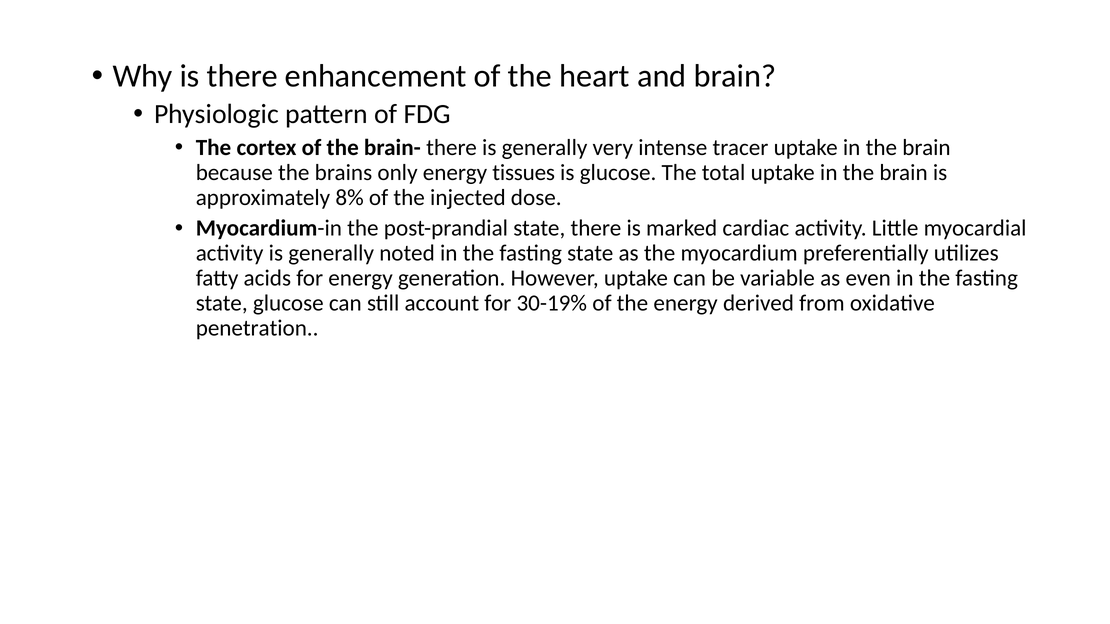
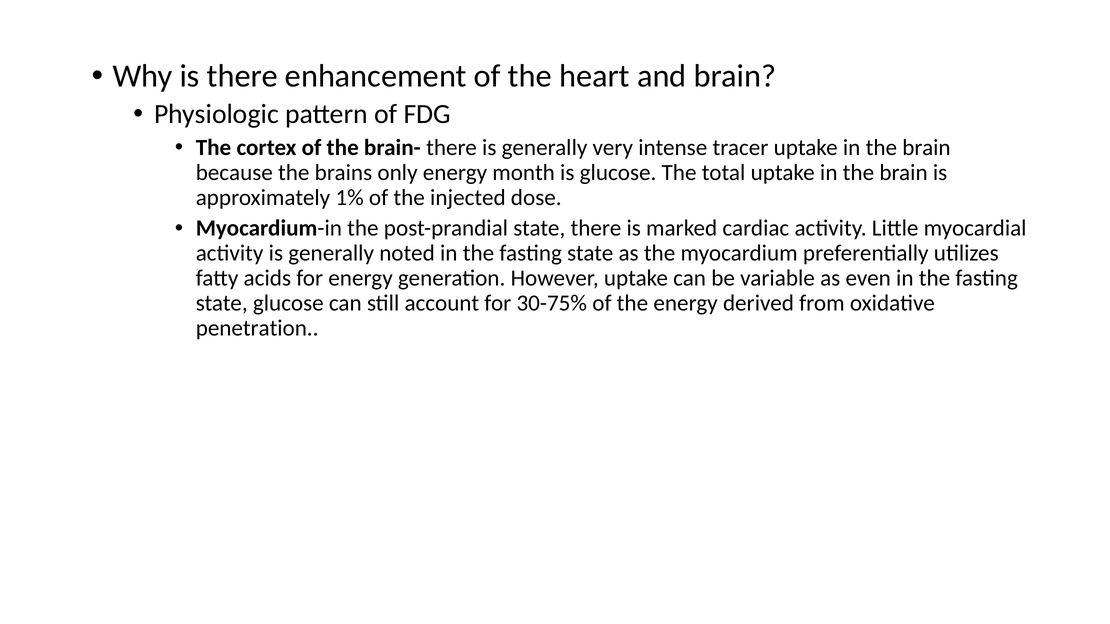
tissues: tissues -> month (524, 173)
8%: 8% -> 1% (350, 198)
30-19%: 30-19% -> 30-75% (552, 303)
